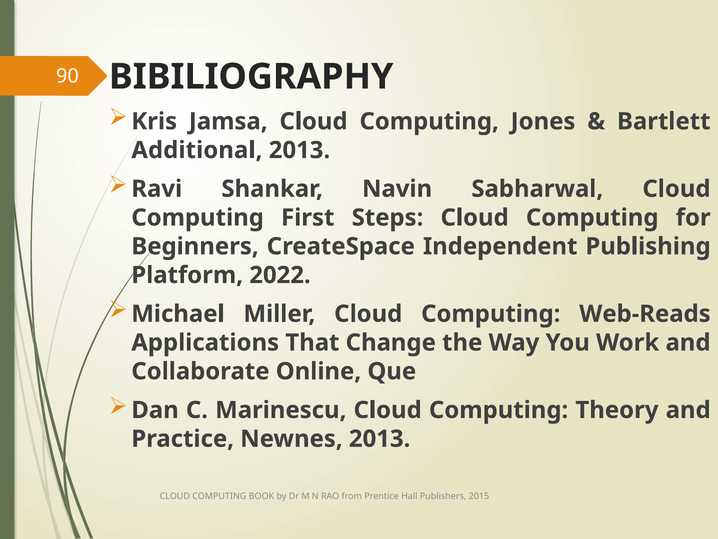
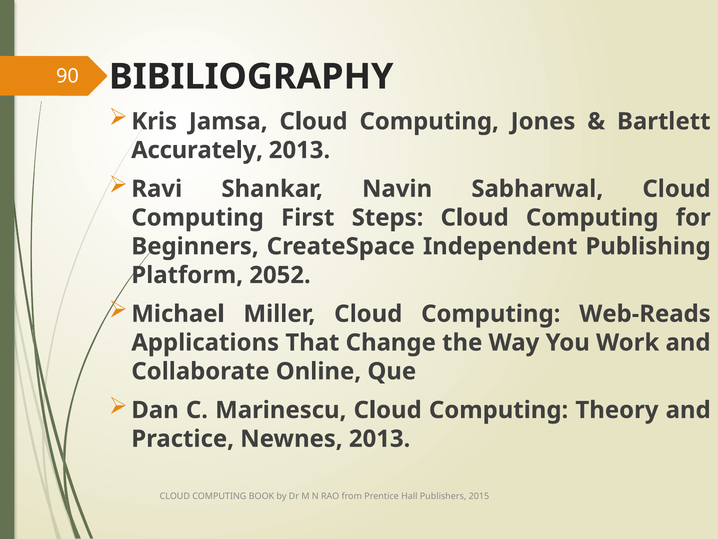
Additional: Additional -> Accurately (197, 150)
2022: 2022 -> 2052 (280, 275)
